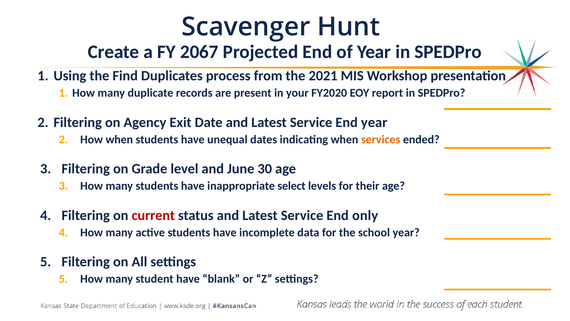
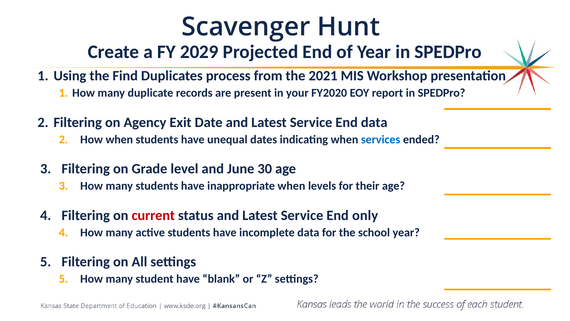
2067: 2067 -> 2029 (199, 52)
End year: year -> data (374, 122)
services colour: orange -> blue (381, 139)
inappropriate select: select -> when (291, 186)
